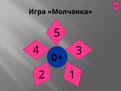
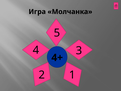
0+: 0+ -> 4+ (57, 58)
